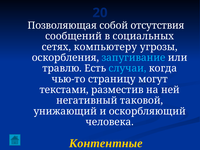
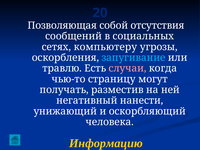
случаи colour: light blue -> pink (127, 68)
текстами: текстами -> получать (64, 90)
таковой: таковой -> нанести (142, 101)
Контентные: Контентные -> Информацию (106, 143)
